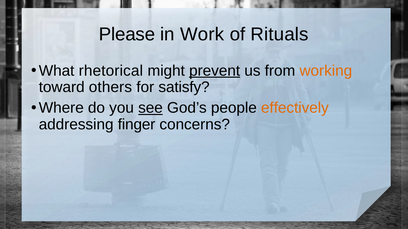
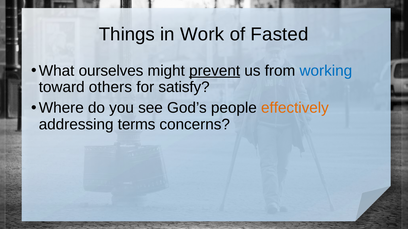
Please: Please -> Things (127, 34)
Rituals: Rituals -> Fasted (280, 34)
rhetorical: rhetorical -> ourselves (111, 71)
working colour: orange -> blue (326, 71)
see underline: present -> none (150, 108)
finger: finger -> terms (137, 125)
